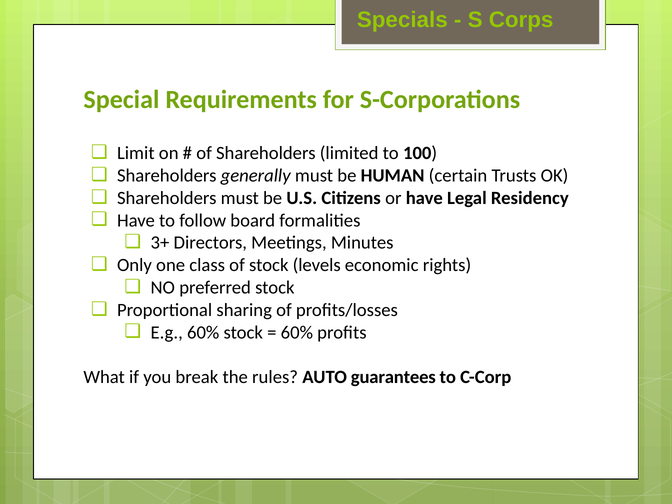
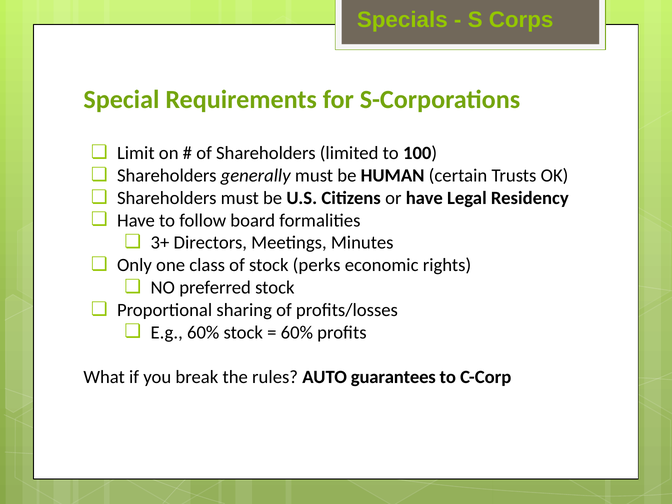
levels: levels -> perks (317, 265)
